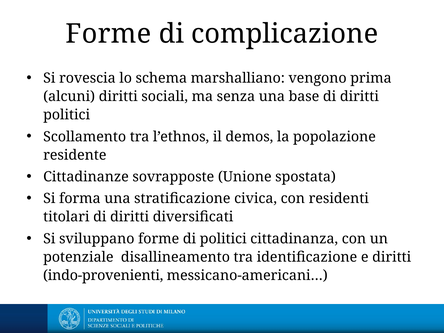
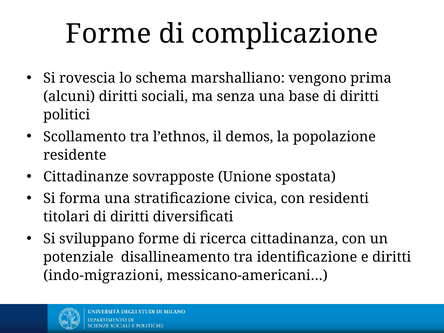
di politici: politici -> ricerca (223, 239)
indo-provenienti: indo-provenienti -> indo-migrazioni (103, 275)
